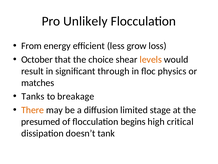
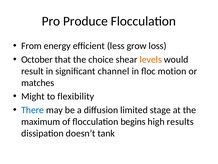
Unlikely: Unlikely -> Produce (85, 21)
through: through -> channel (113, 71)
physics: physics -> motion (172, 71)
Tanks: Tanks -> Might (33, 96)
breakage: breakage -> flexibility (76, 96)
There colour: orange -> blue (33, 110)
presumed: presumed -> maximum (41, 121)
critical: critical -> results (180, 121)
